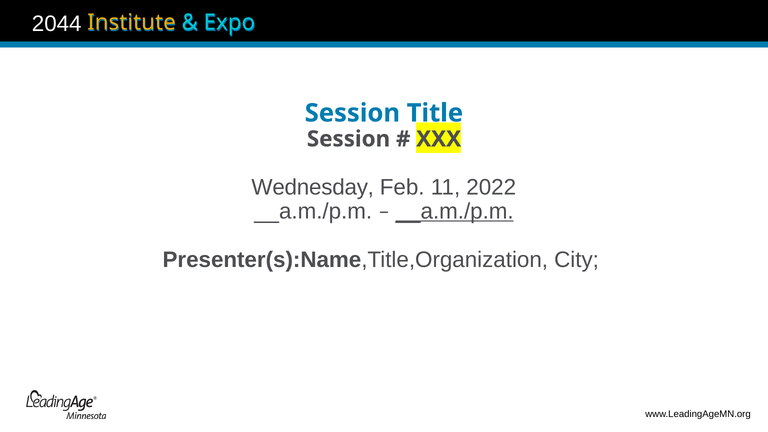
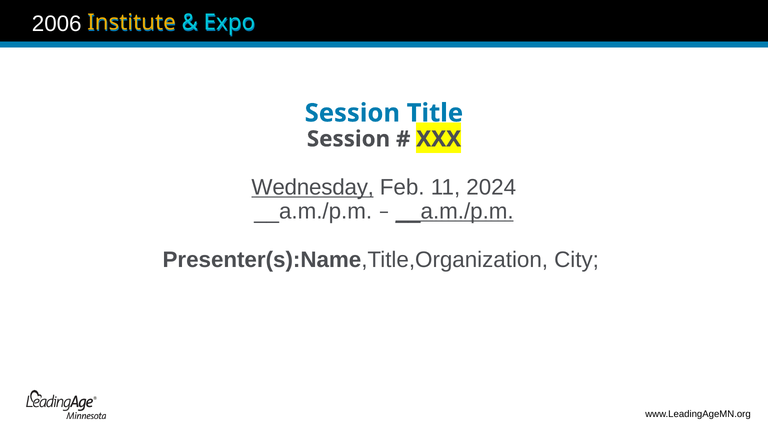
2044: 2044 -> 2006 (57, 24)
Wednesday underline: none -> present (313, 187)
2022: 2022 -> 2024 (491, 187)
